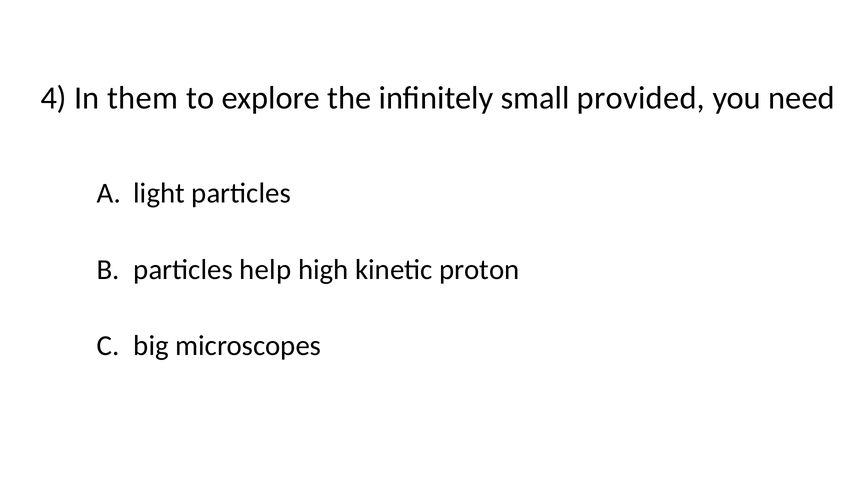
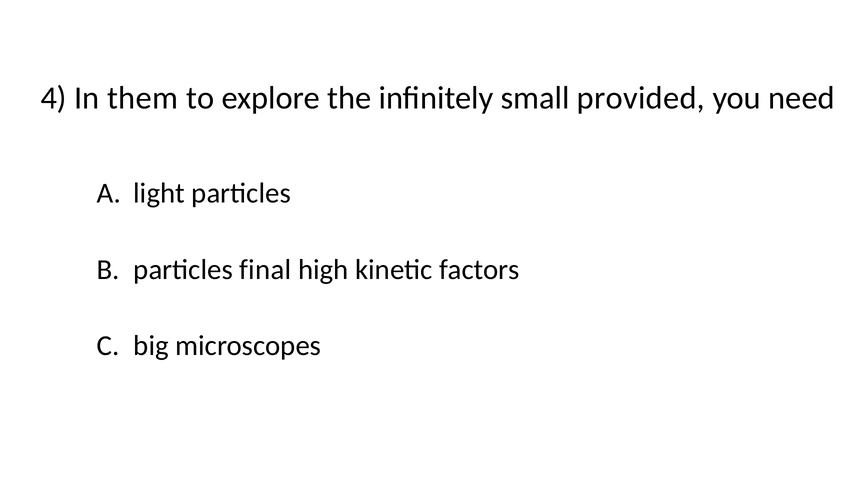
help: help -> final (265, 270)
proton: proton -> factors (479, 270)
